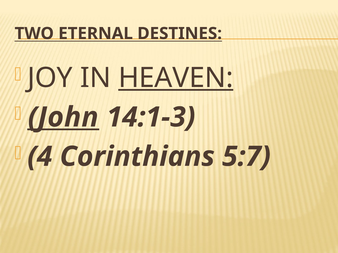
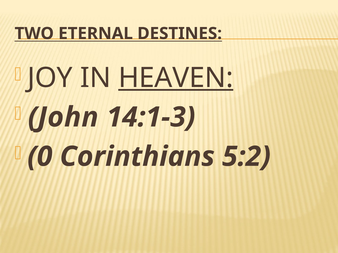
John underline: present -> none (63, 117)
4: 4 -> 0 (40, 157)
5:7: 5:7 -> 5:2 (246, 157)
